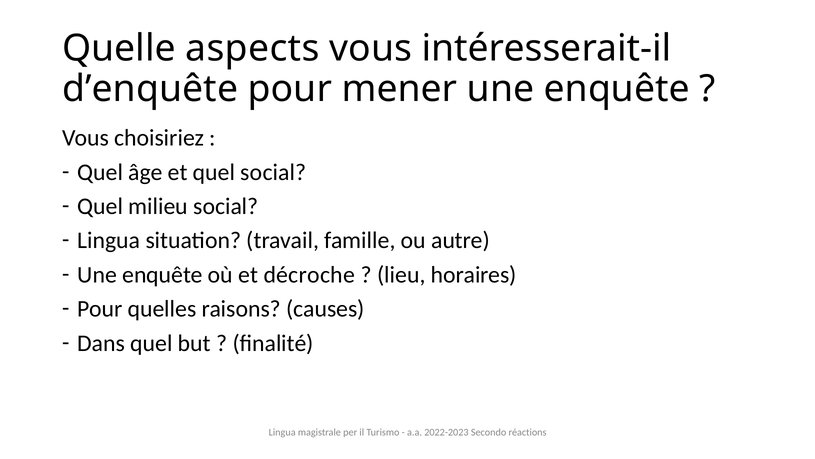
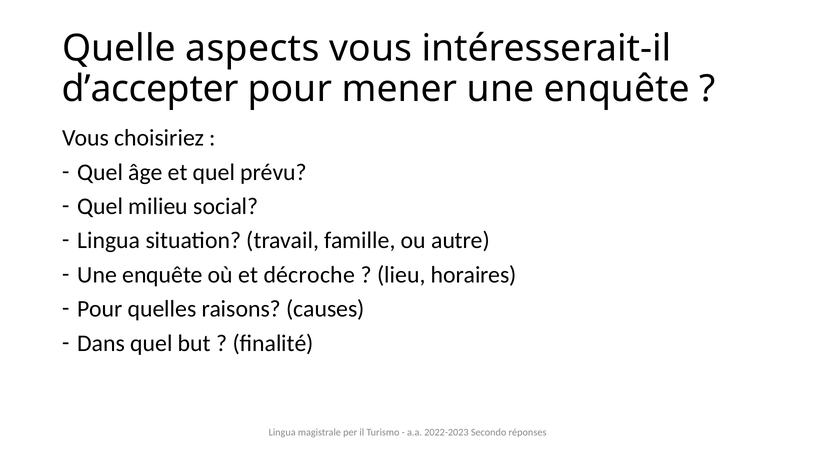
d’enquête: d’enquête -> d’accepter (150, 89)
quel social: social -> prévu (273, 172)
réactions: réactions -> réponses (527, 432)
